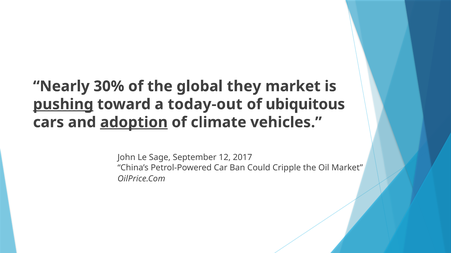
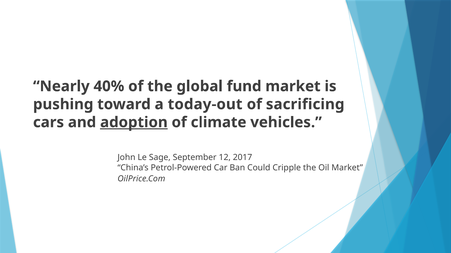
30%: 30% -> 40% (109, 87)
they: they -> fund (244, 87)
pushing underline: present -> none (63, 105)
ubiquitous: ubiquitous -> sacrificing (305, 105)
